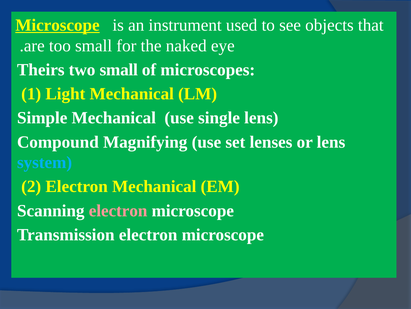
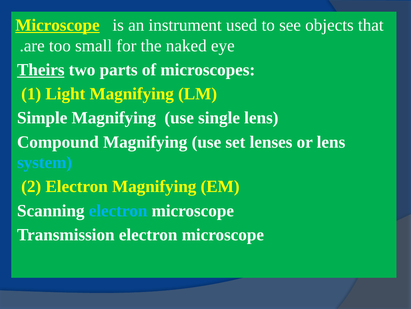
Theirs underline: none -> present (41, 70)
two small: small -> parts (119, 70)
Light Mechanical: Mechanical -> Magnifying (132, 94)
Simple Mechanical: Mechanical -> Magnifying (114, 118)
Electron Mechanical: Mechanical -> Magnifying (154, 186)
electron colour: pink -> light blue (118, 210)
